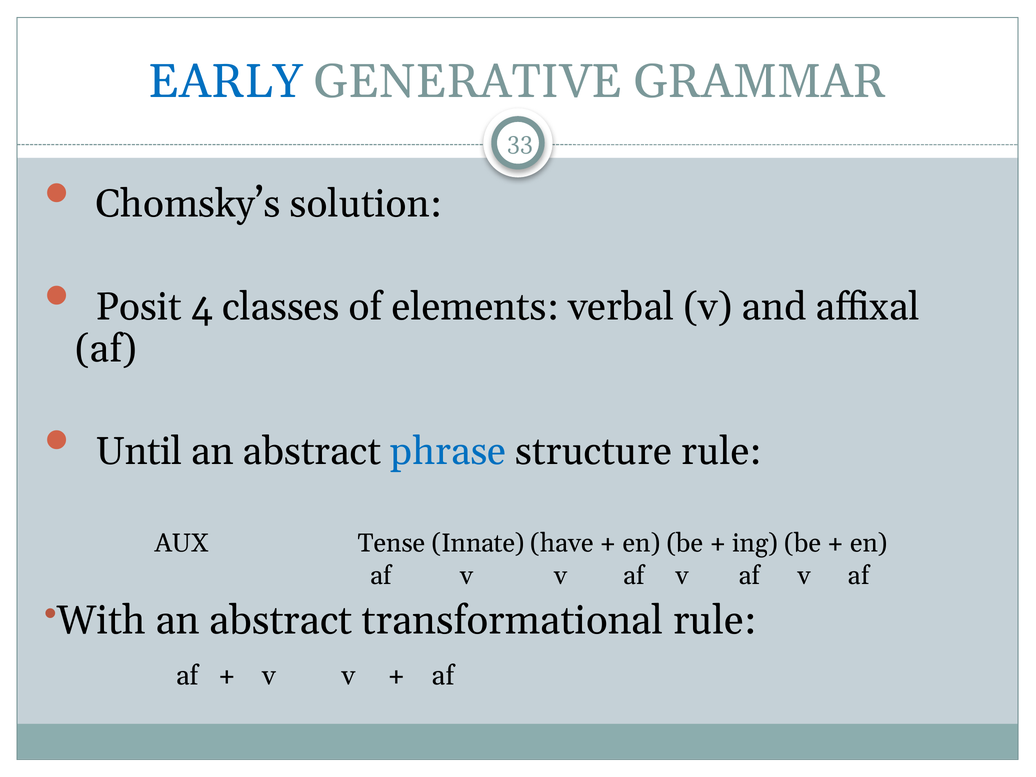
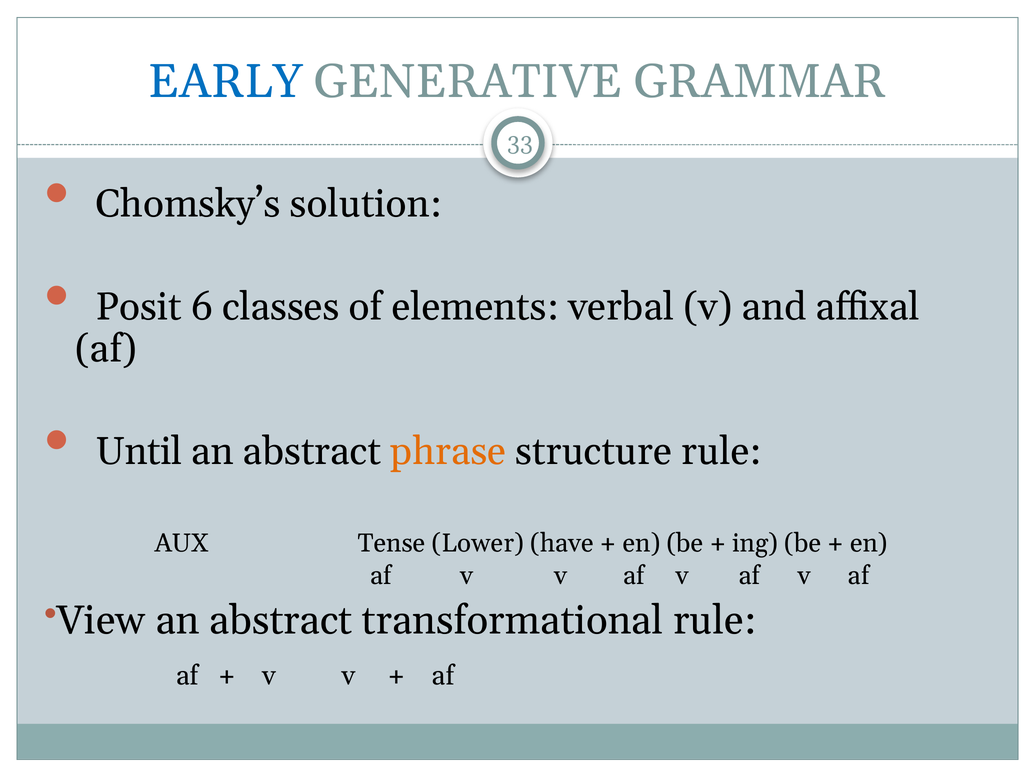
4: 4 -> 6 (202, 307)
phrase colour: blue -> orange (448, 451)
Innate: Innate -> Lower (478, 543)
With: With -> View (101, 621)
